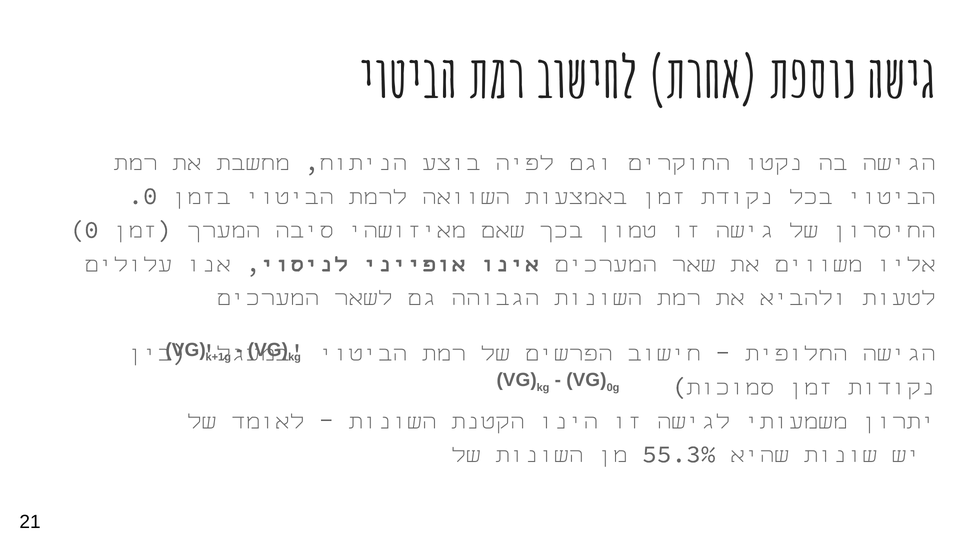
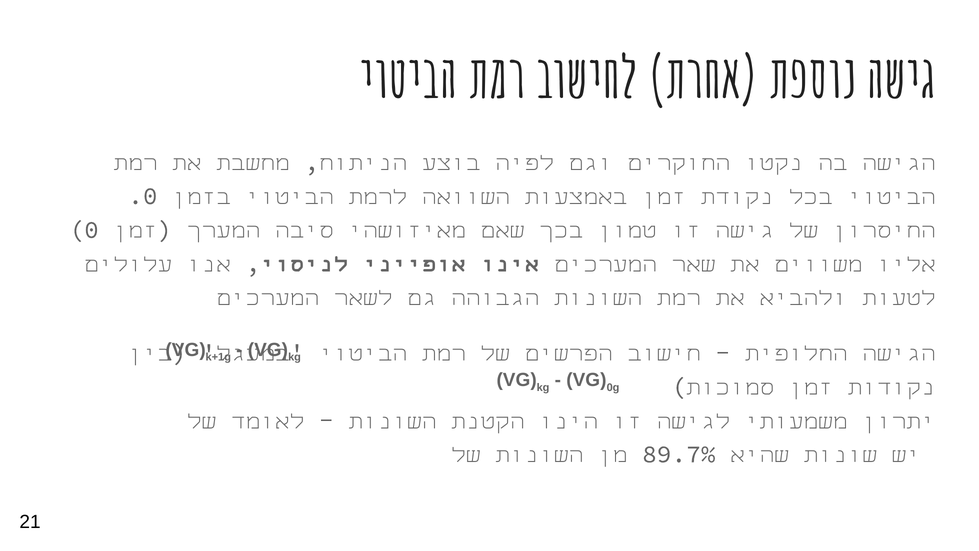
55.3%: 55.3% -> 89.7% (679, 454)
